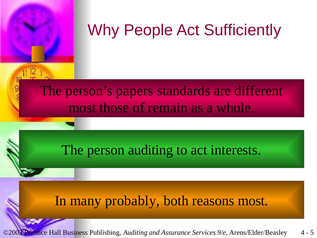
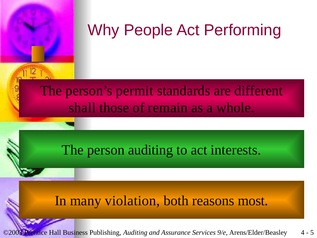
Sufficiently: Sufficiently -> Performing (243, 30)
papers: papers -> permit (135, 91)
most: most -> shall (82, 108)
probably: probably -> violation (132, 201)
